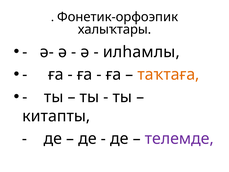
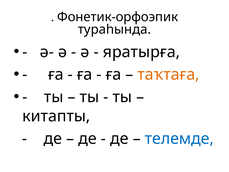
халыҡтары: халыҡтары -> тураһында (114, 29)
илһамлы: илһамлы -> яратырға (141, 52)
телемде colour: purple -> blue (179, 139)
